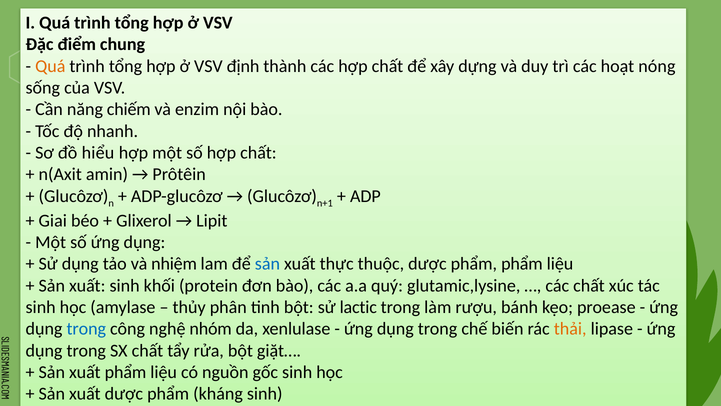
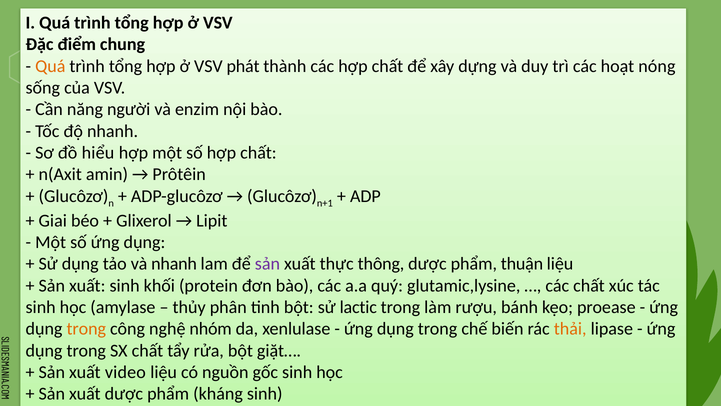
định: định -> phát (243, 66)
chiếm: chiếm -> người (129, 109)
và nhiệm: nhiệm -> nhanh (174, 264)
sản colour: blue -> purple (267, 264)
thuộc: thuộc -> thông (381, 264)
phẩm phẩm: phẩm -> thuận (522, 264)
trong colour: blue -> orange (86, 329)
xuất phẩm: phẩm -> video (125, 372)
